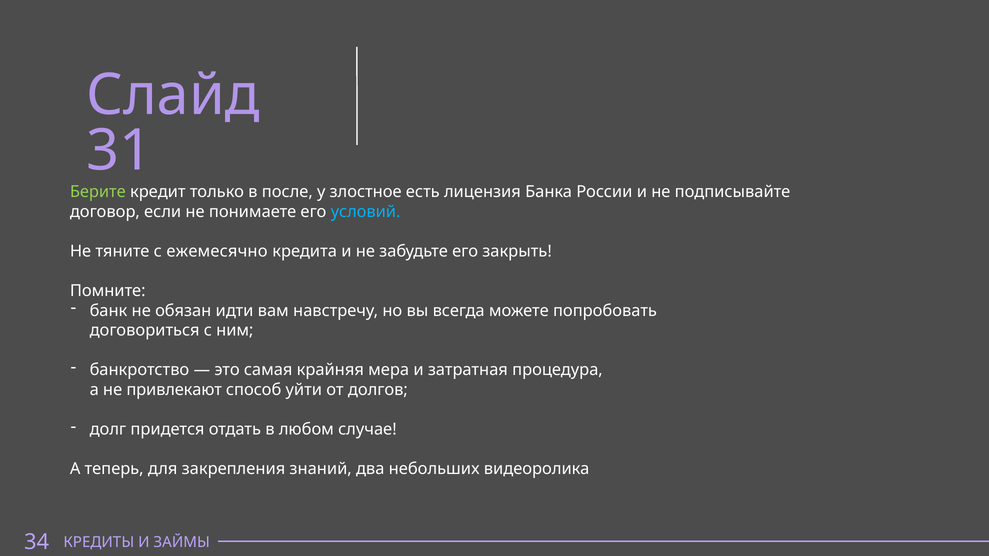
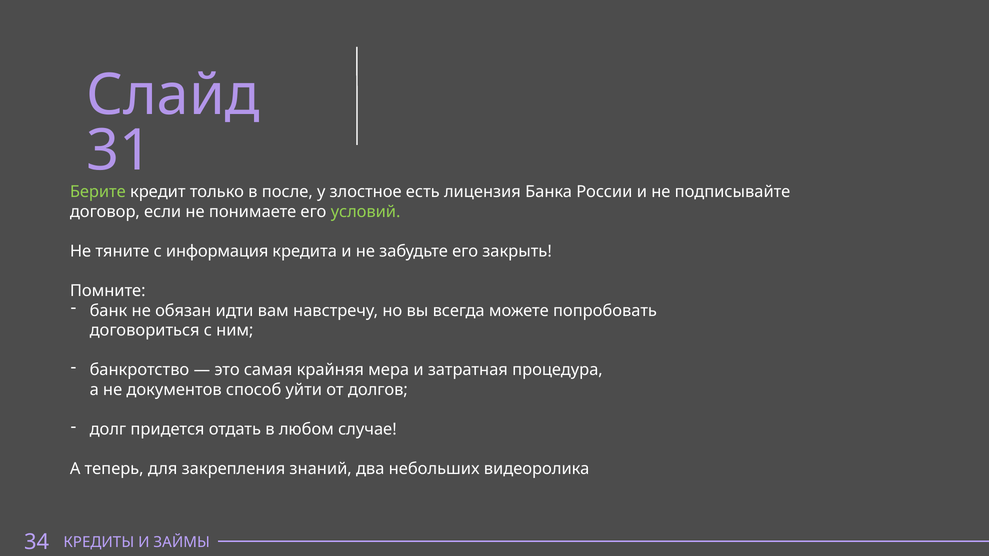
условий colour: light blue -> light green (366, 212)
ежемесячно: ежемесячно -> информация (217, 251)
привлекают: привлекают -> документов (174, 390)
